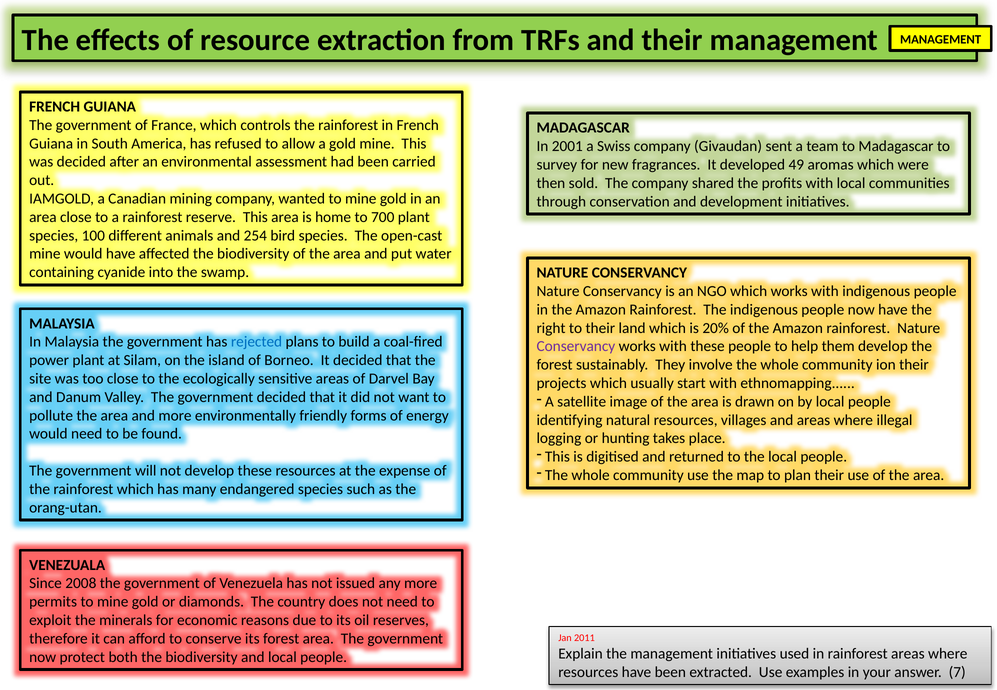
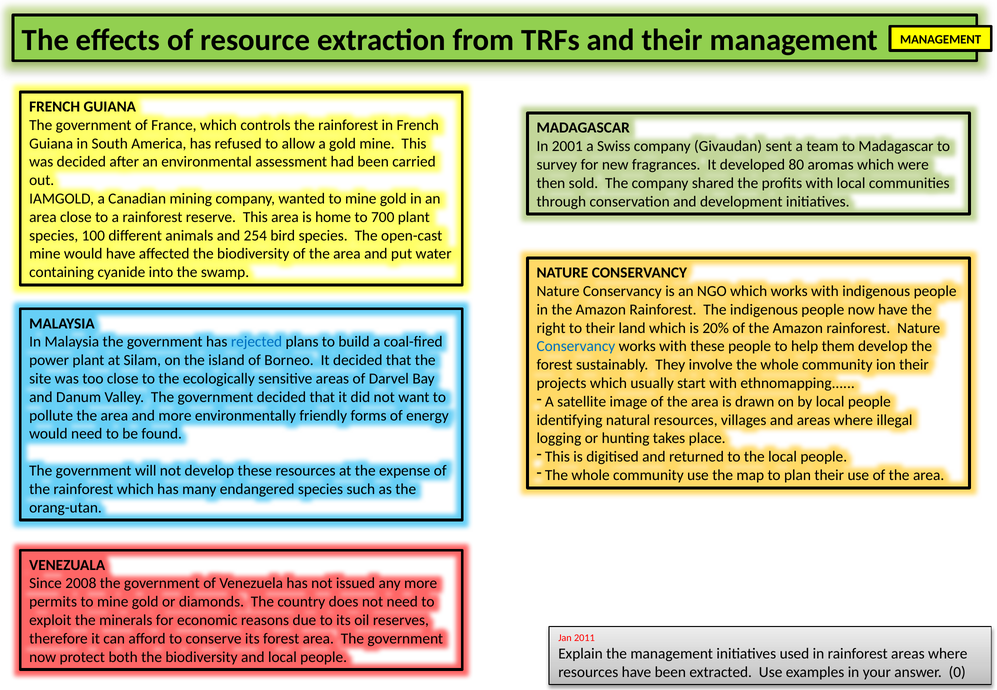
49: 49 -> 80 (796, 165)
Conservancy colour: purple -> blue (576, 347)
7: 7 -> 0 (957, 672)
